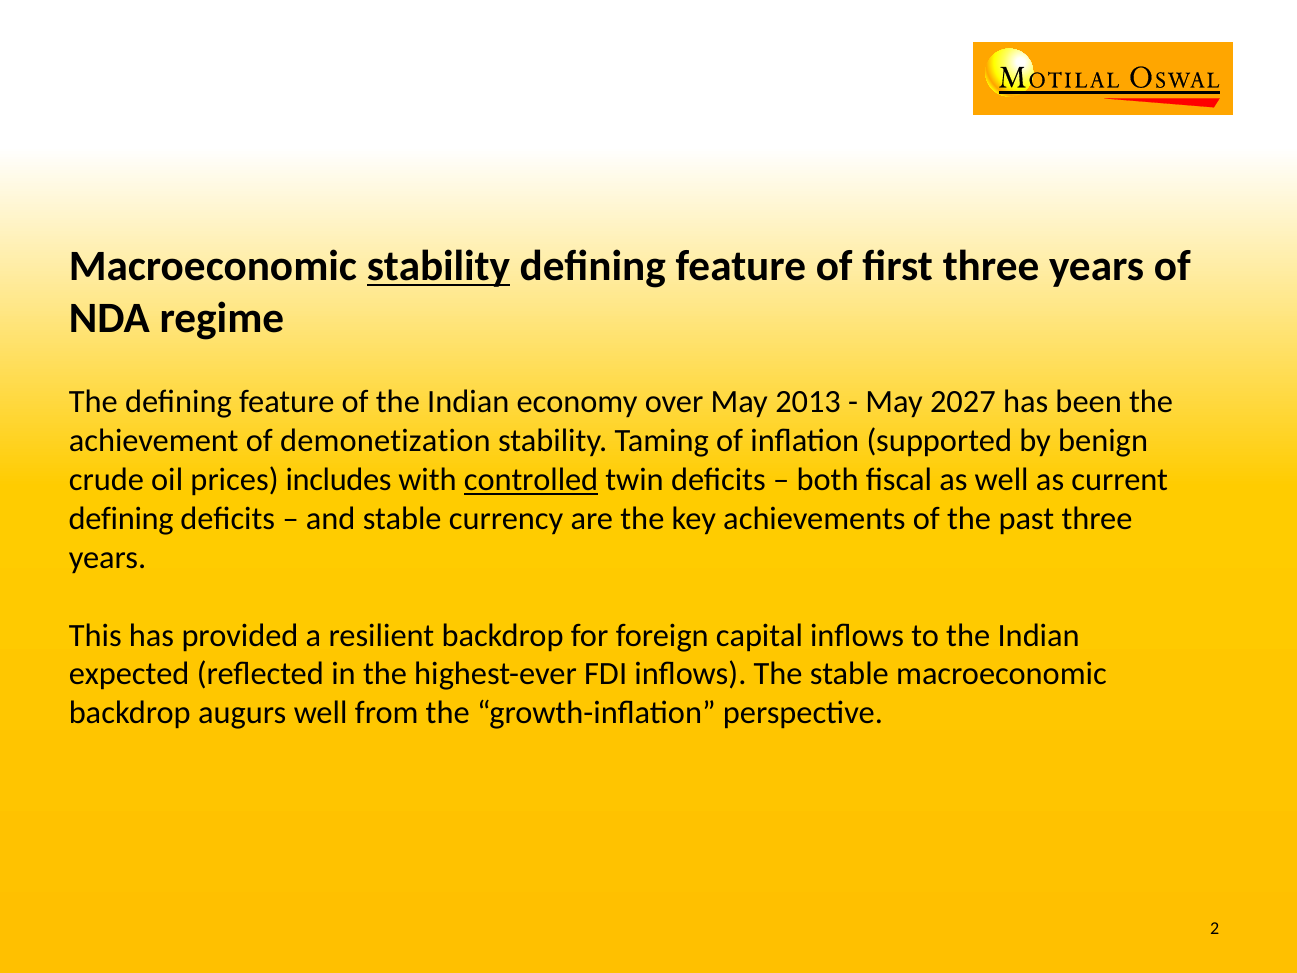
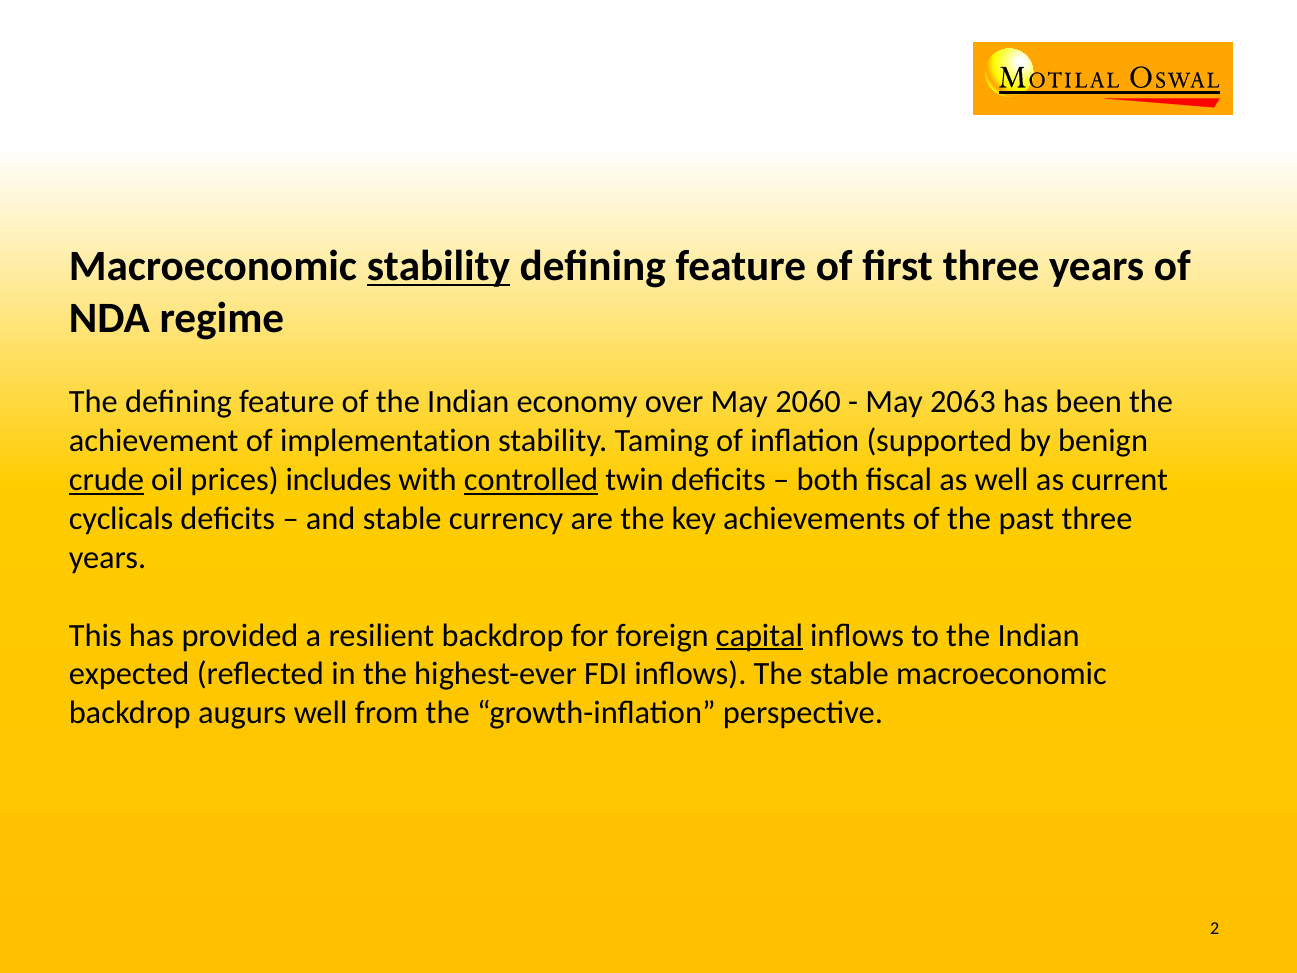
2013: 2013 -> 2060 (808, 402)
2027: 2027 -> 2063 (963, 402)
demonetization: demonetization -> implementation (385, 441)
crude underline: none -> present (106, 480)
defining: defining -> cyclicals (121, 518)
capital underline: none -> present (759, 635)
